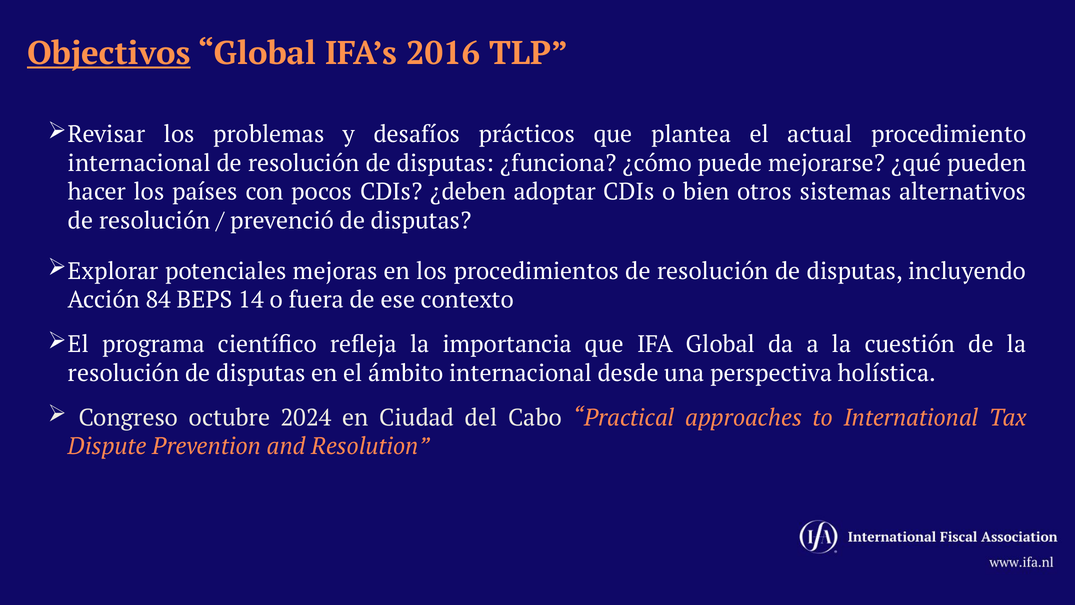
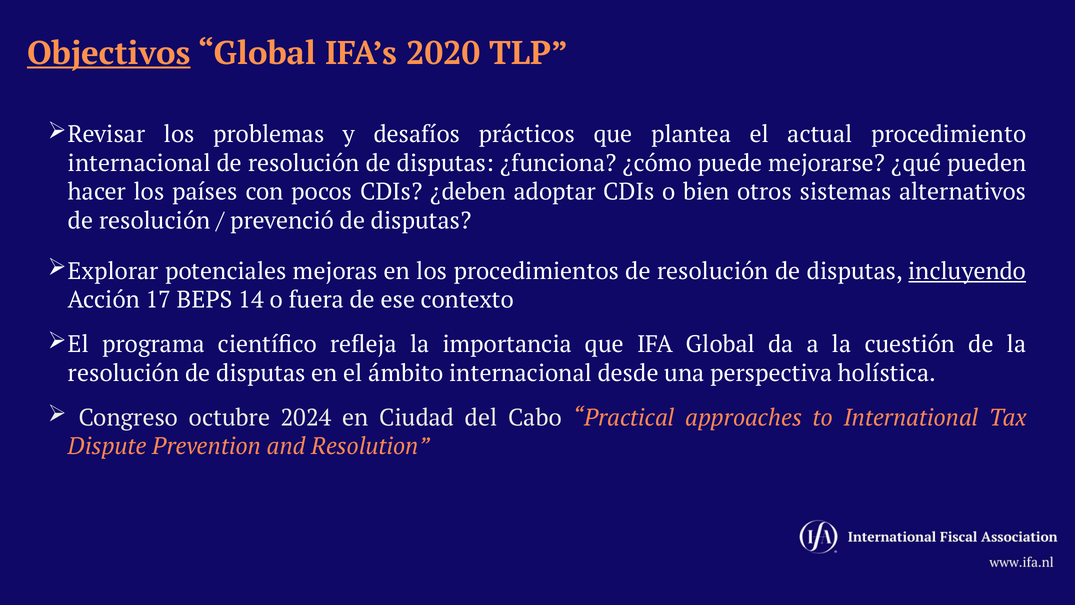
2016: 2016 -> 2020 (443, 53)
incluyendo underline: none -> present (967, 271)
84: 84 -> 17 (158, 300)
